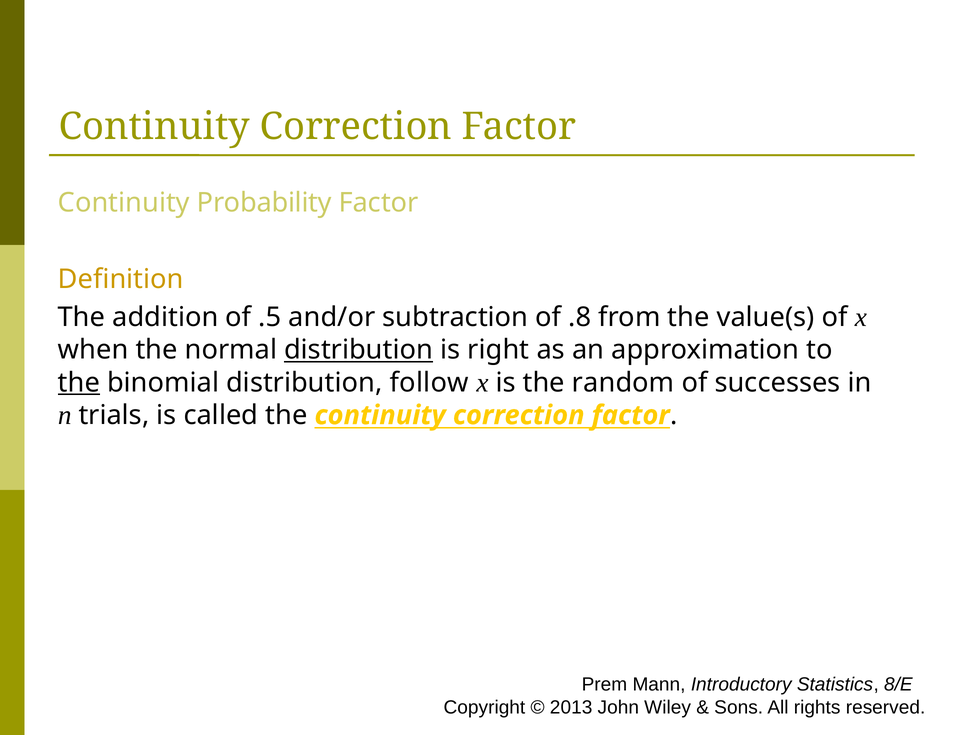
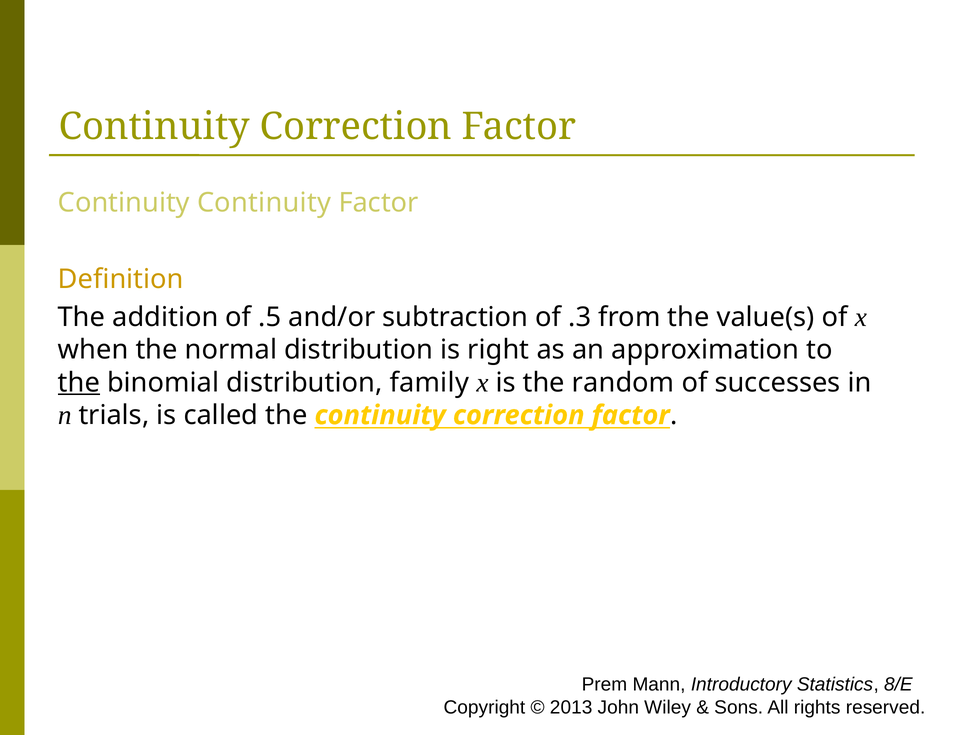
Continuity Probability: Probability -> Continuity (264, 203)
.8: .8 -> .3 (580, 317)
distribution underline: present -> none (359, 350)
follow: follow -> family (429, 383)
